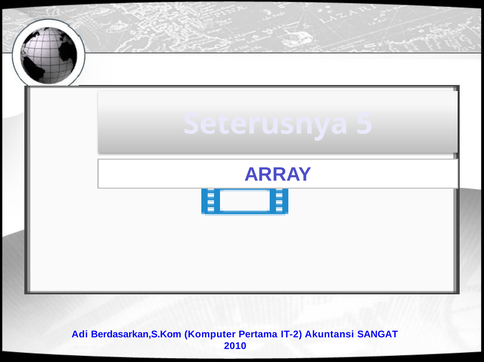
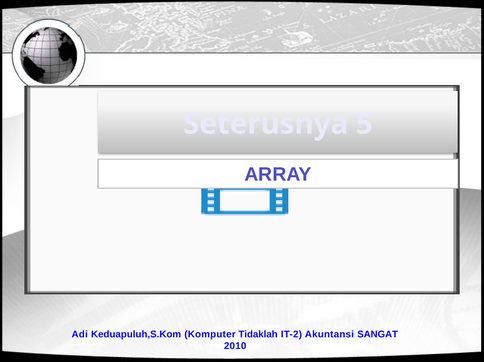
Berdasarkan,S.Kom: Berdasarkan,S.Kom -> Keduapuluh,S.Kom (136, 334)
Pertama: Pertama -> Tidaklah (258, 334)
